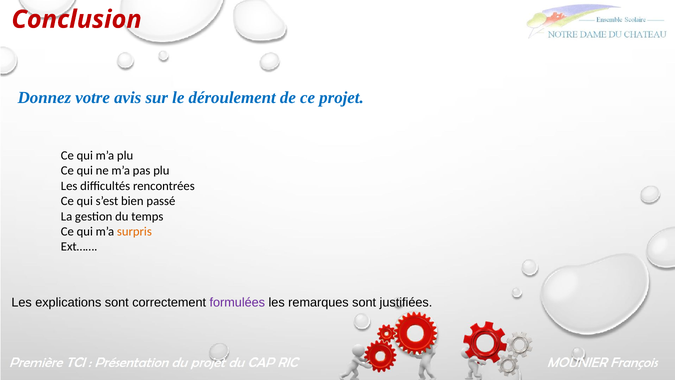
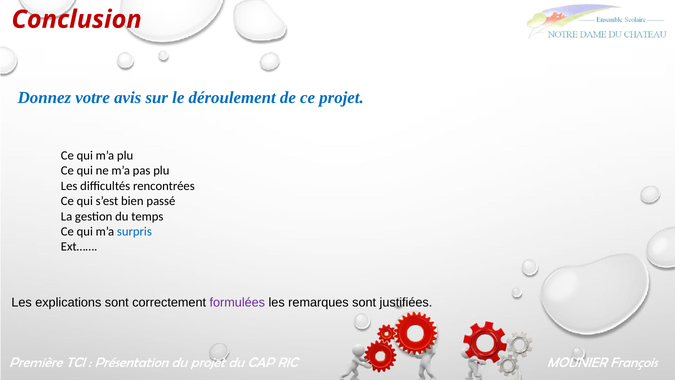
surpris colour: orange -> blue (134, 231)
